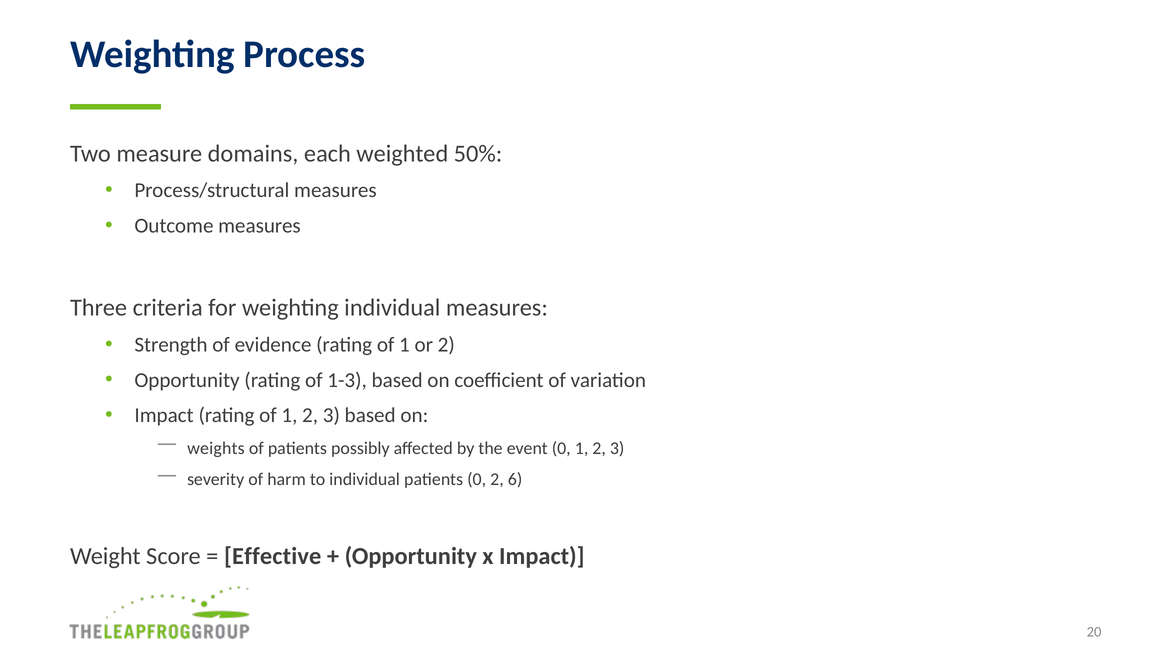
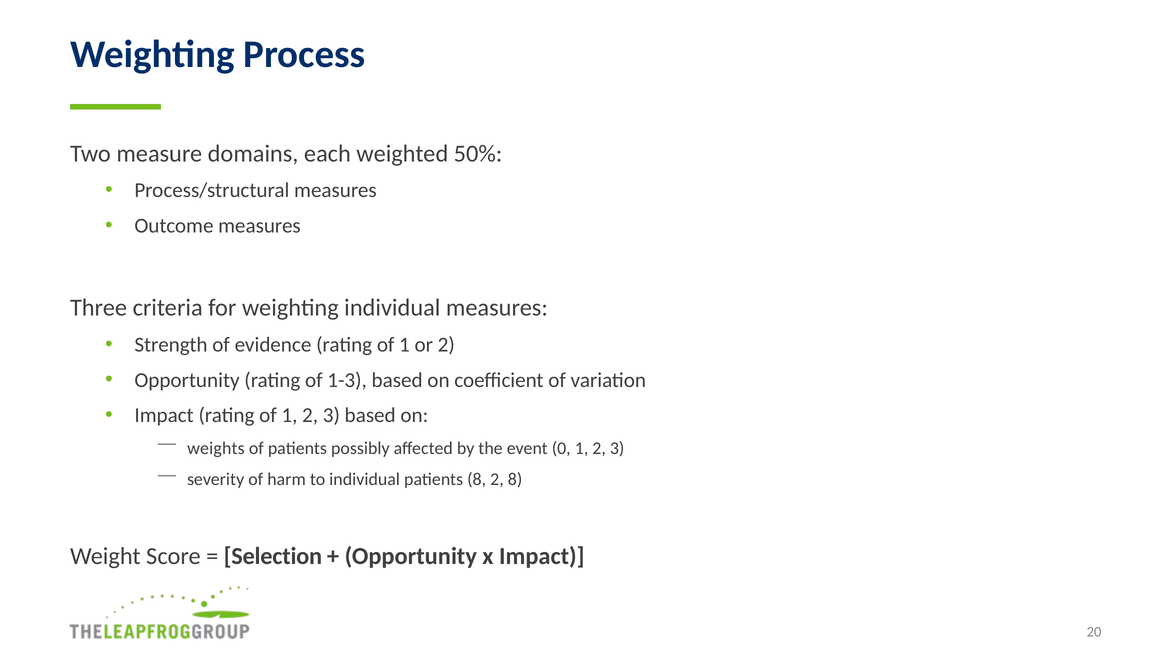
patients 0: 0 -> 8 (477, 479)
2 6: 6 -> 8 (515, 479)
Effective: Effective -> Selection (273, 556)
